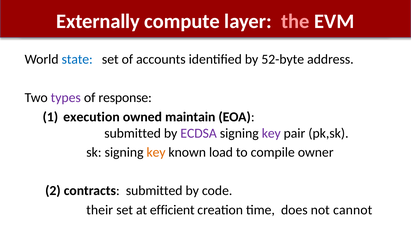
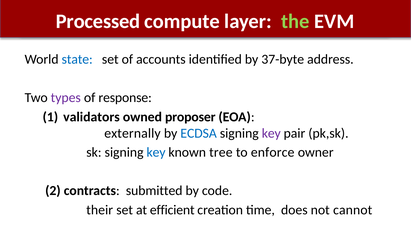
Externally: Externally -> Processed (98, 21)
the colour: pink -> light green (295, 21)
52-byte: 52-byte -> 37-byte (283, 59)
execution: execution -> validators (91, 117)
maintain: maintain -> proposer (190, 117)
submitted: submitted -> externally (132, 133)
ECDSA colour: purple -> blue (199, 133)
key colour: orange -> blue (156, 153)
load: load -> tree (221, 153)
compile: compile -> enforce (273, 153)
